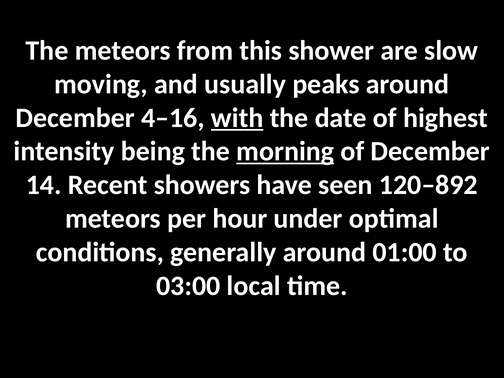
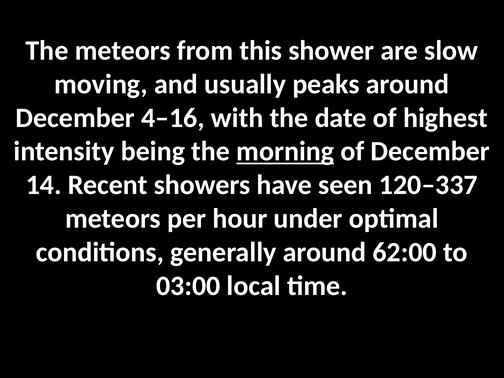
with underline: present -> none (237, 118)
120–892: 120–892 -> 120–337 (428, 185)
01:00: 01:00 -> 62:00 (405, 252)
